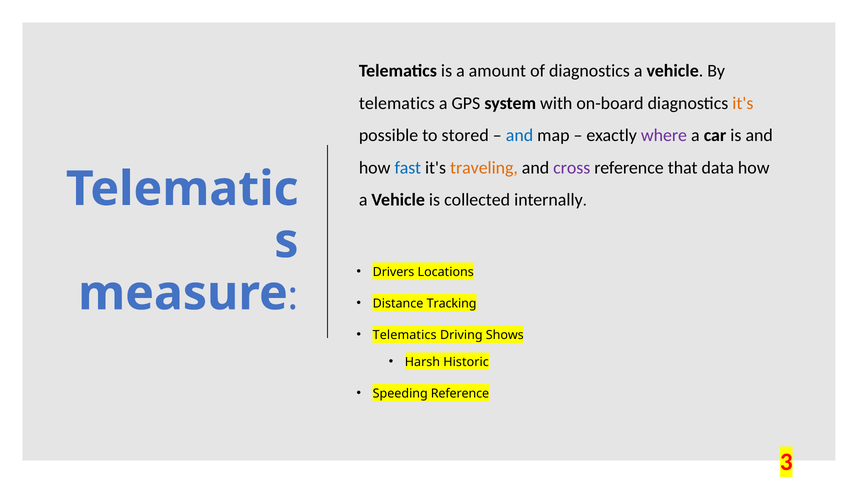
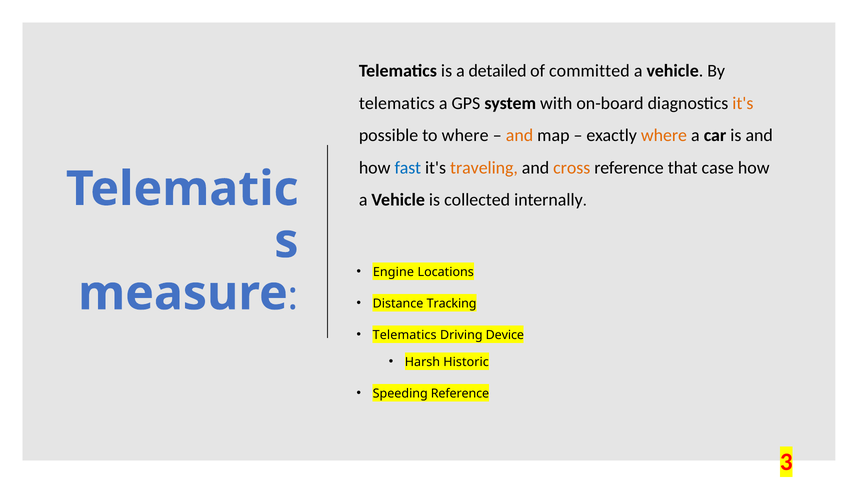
amount: amount -> detailed (498, 71)
of diagnostics: diagnostics -> committed (589, 71)
to stored: stored -> where (465, 135)
and colour: blue -> orange (520, 135)
where colour: purple -> orange (664, 135)
cross colour: purple -> orange (572, 168)
data: data -> case (718, 168)
Drivers: Drivers -> Engine (393, 272)
Shows: Shows -> Device (505, 335)
